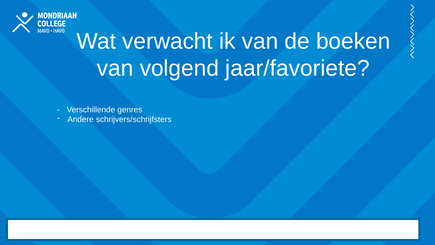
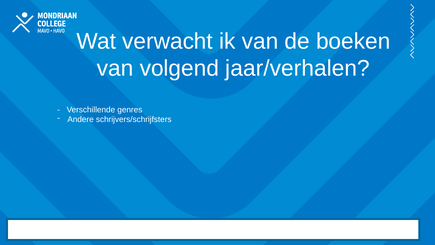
jaar/favoriete: jaar/favoriete -> jaar/verhalen (298, 68)
